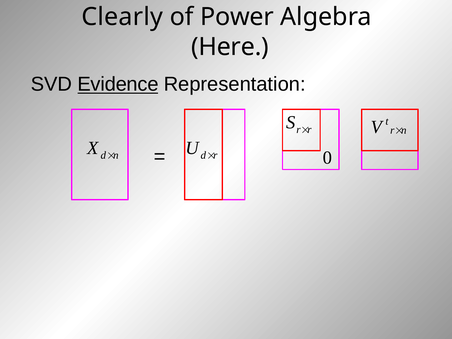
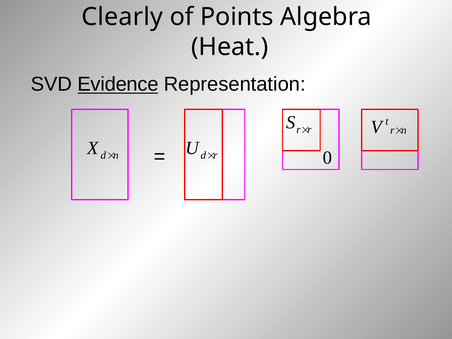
Power: Power -> Points (237, 17)
Here: Here -> Heat (230, 47)
